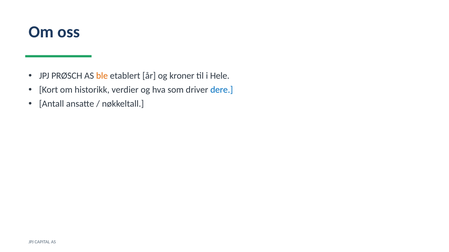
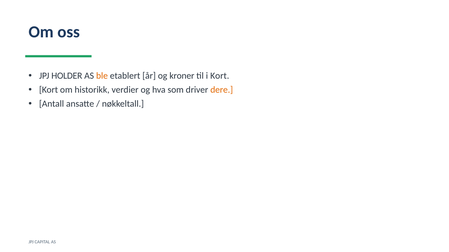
PRØSCH: PRØSCH -> HOLDER (67, 76)
i Hele: Hele -> Kort (220, 76)
dere colour: blue -> orange (222, 90)
